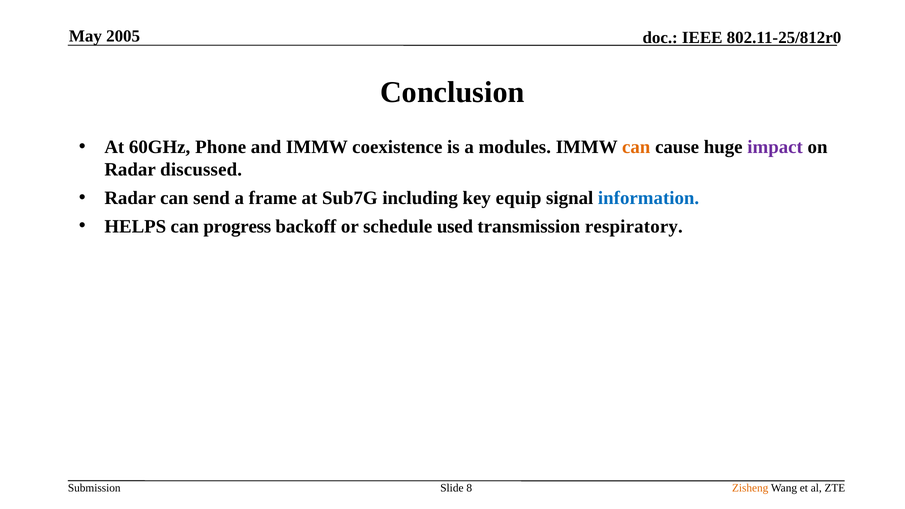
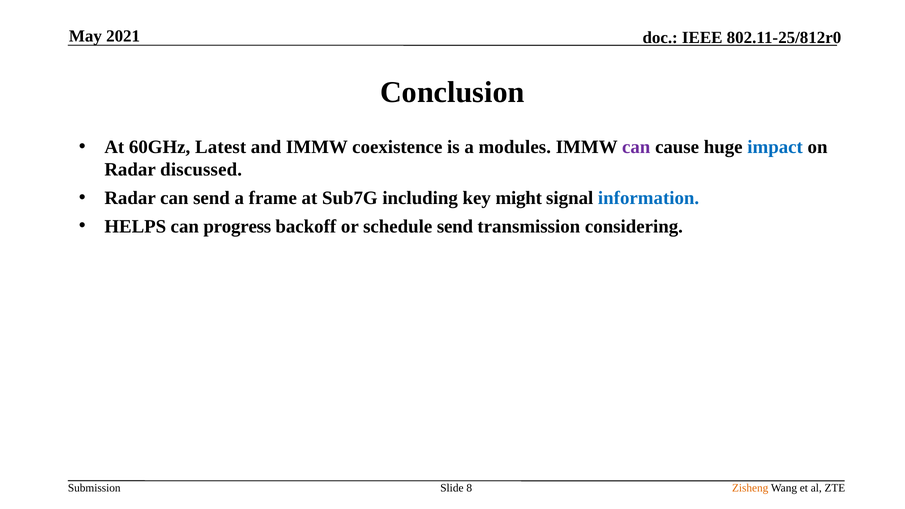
2005: 2005 -> 2021 (123, 36)
Phone: Phone -> Latest (221, 147)
can colour: orange -> purple (636, 147)
impact colour: purple -> blue (775, 147)
equip: equip -> might (519, 198)
schedule used: used -> send (455, 226)
respiratory: respiratory -> considering (634, 226)
